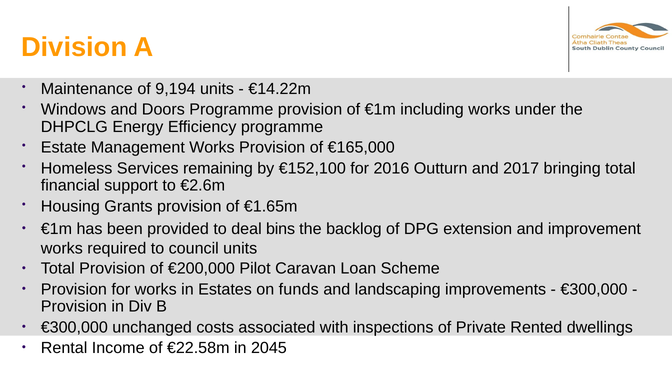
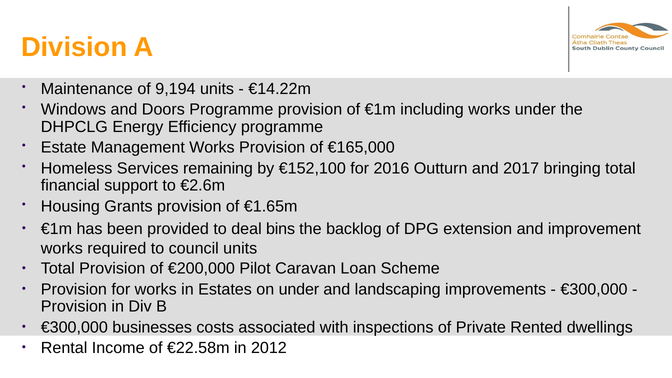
on funds: funds -> under (299, 289)
unchanged: unchanged -> businesses (152, 327)
2045: 2045 -> 2012 (269, 348)
